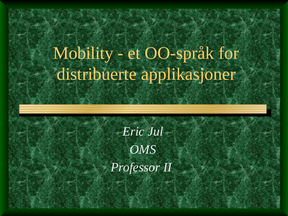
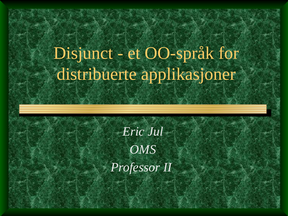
Mobility: Mobility -> Disjunct (83, 53)
